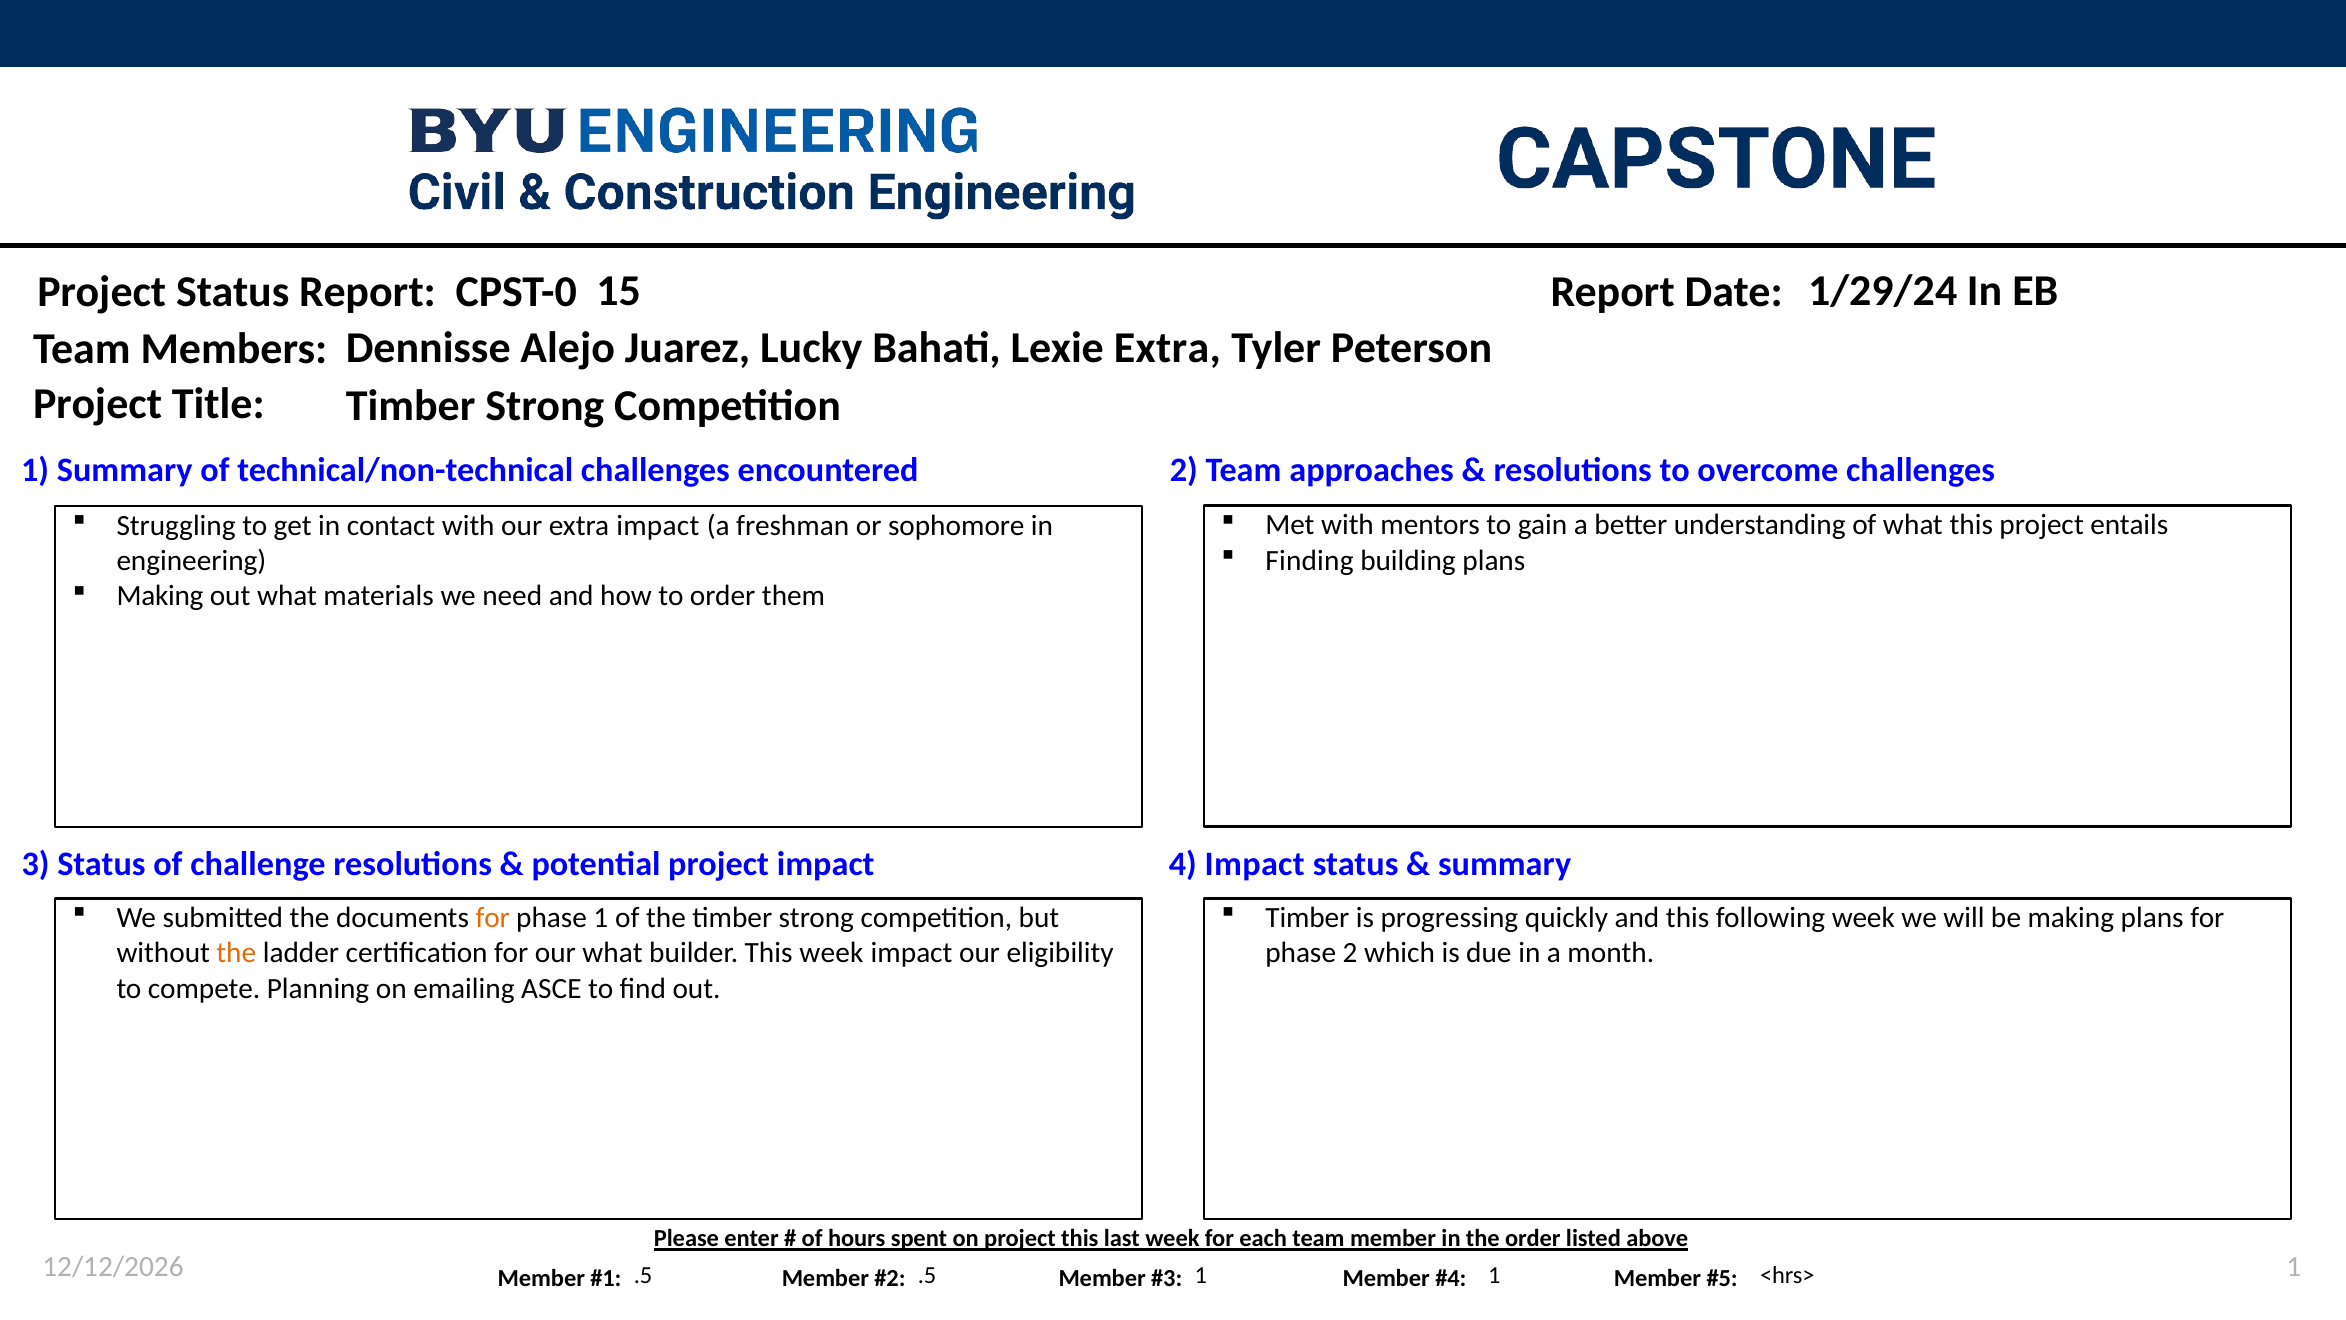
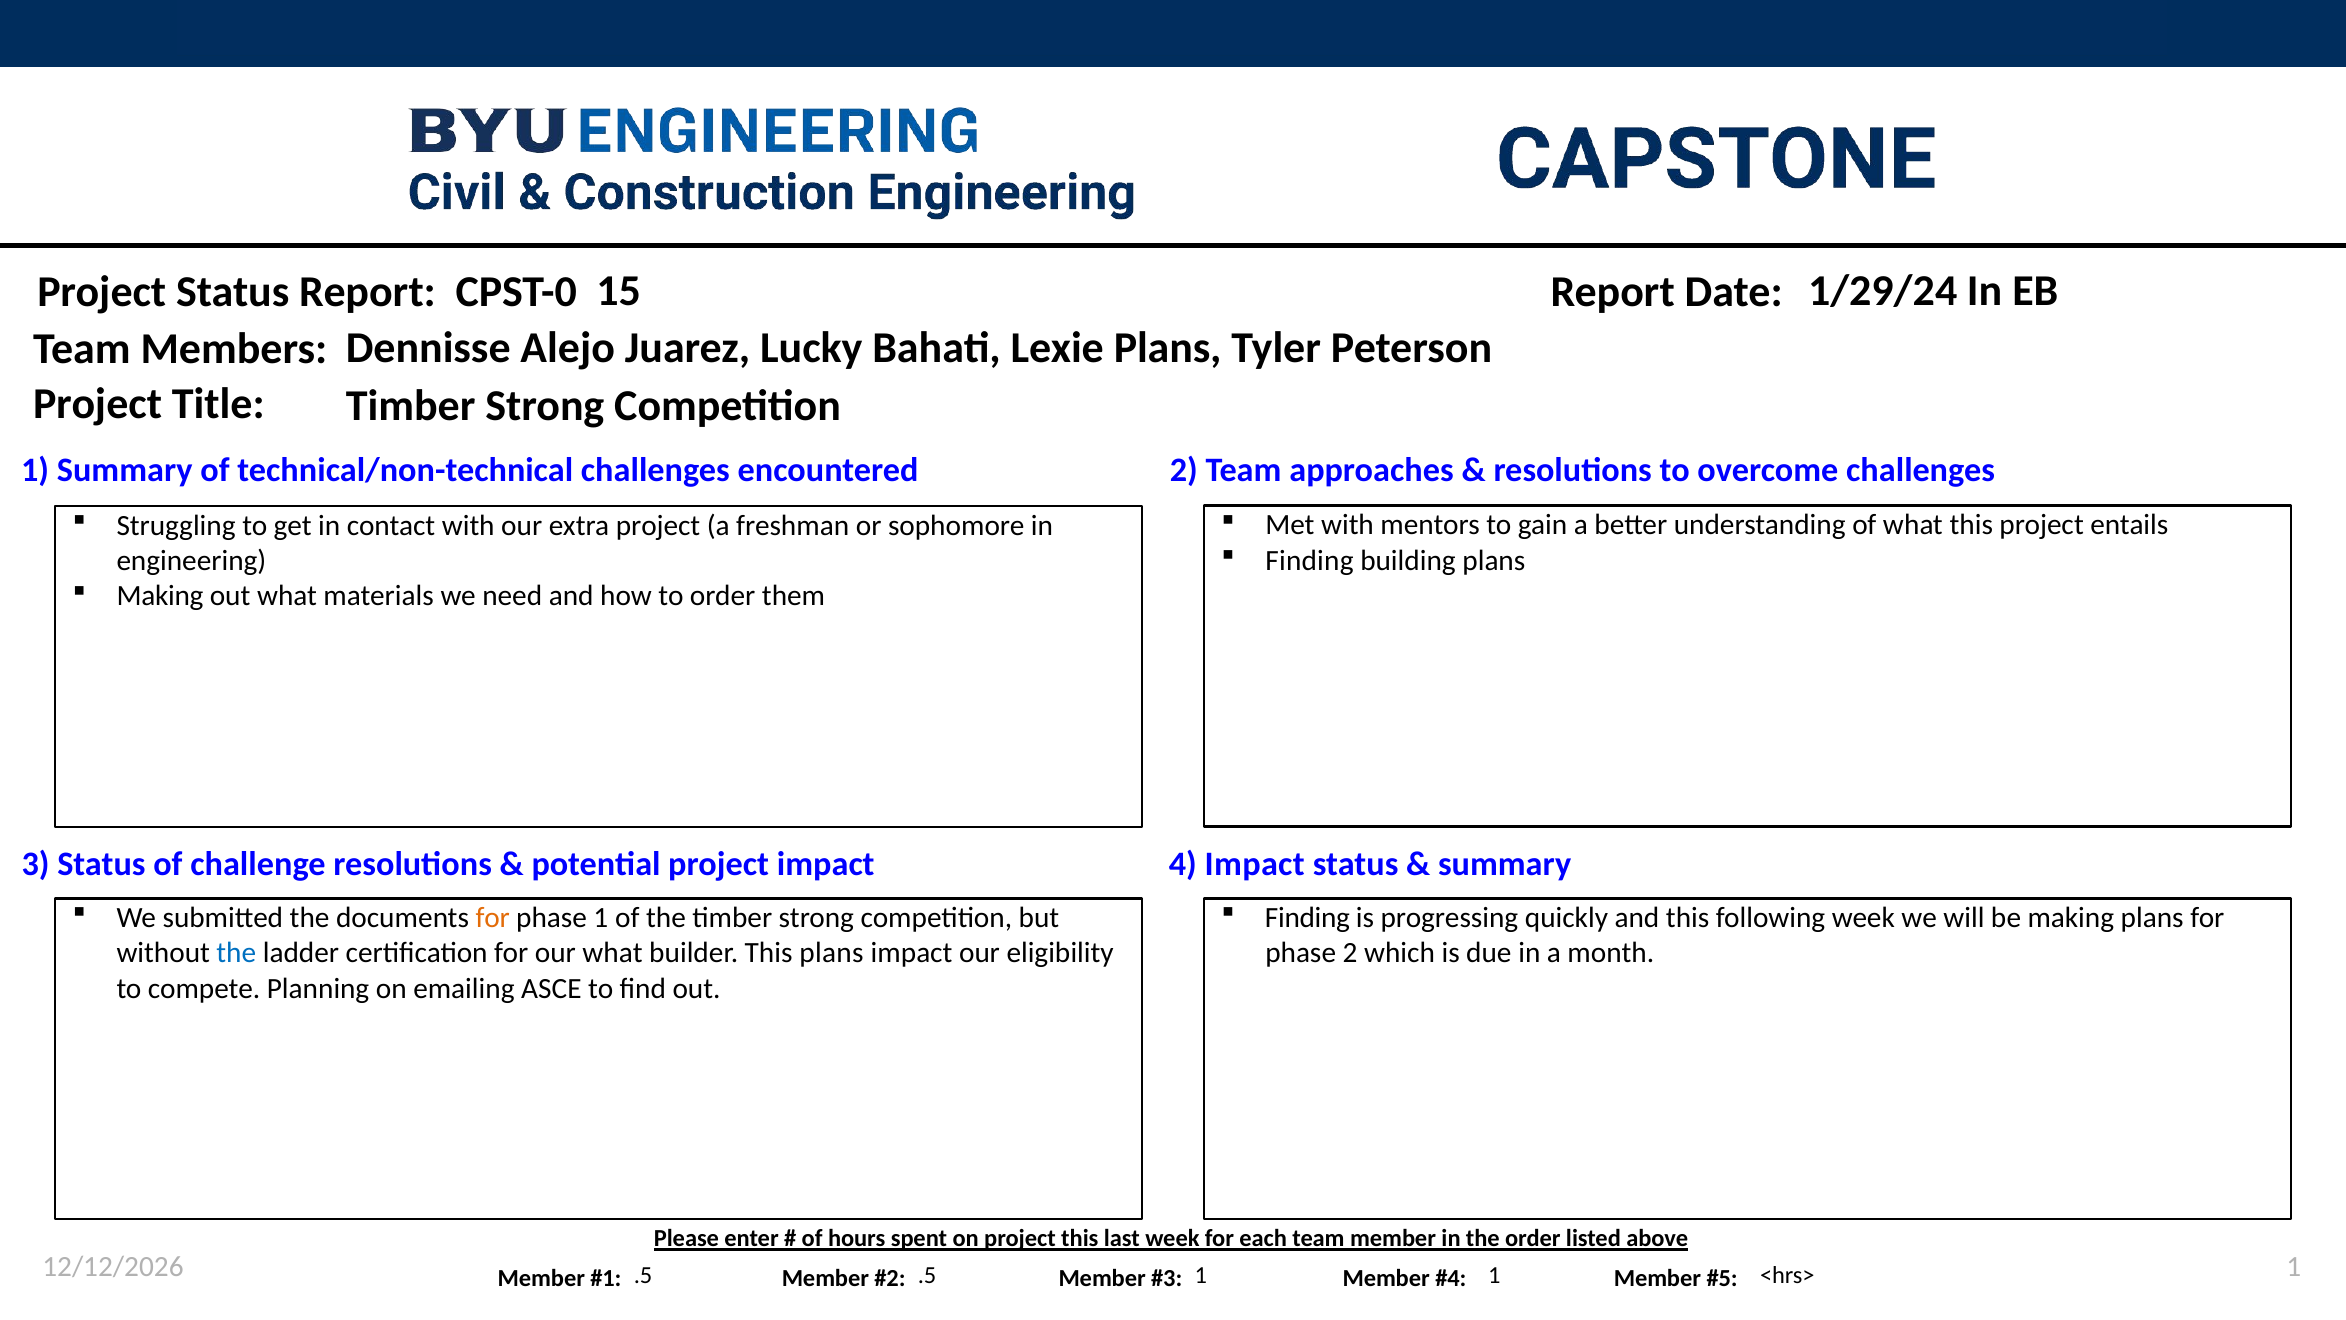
Lexie Extra: Extra -> Plans (1168, 348)
extra impact: impact -> project (658, 526)
Timber: Timber -> Finding (1307, 918)
the colour: orange -> blue (236, 953)
This week: week -> plans (831, 953)
